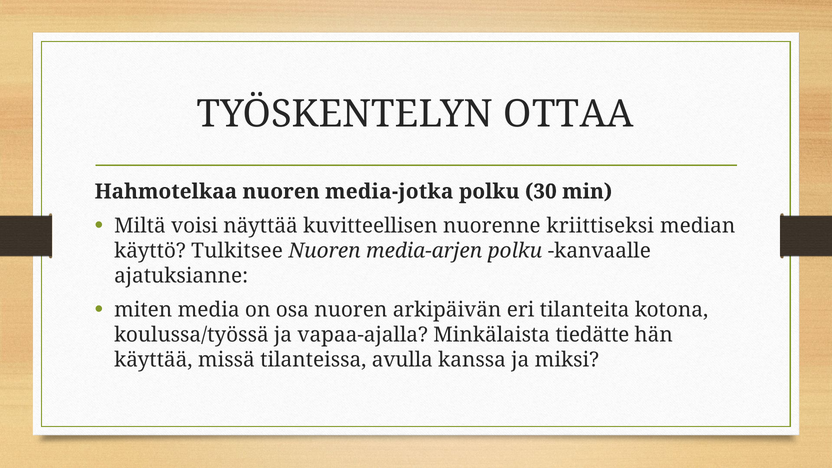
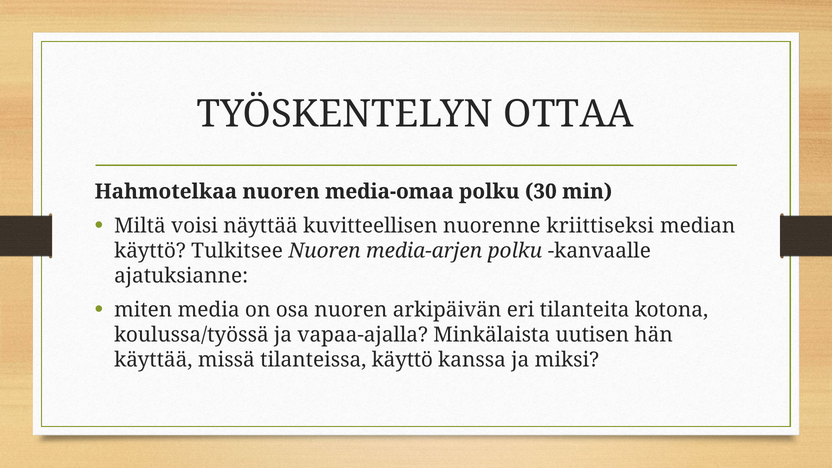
media-jotka: media-jotka -> media-omaa (389, 192)
tiedätte: tiedätte -> uutisen (592, 335)
tilanteissa avulla: avulla -> käyttö (402, 360)
